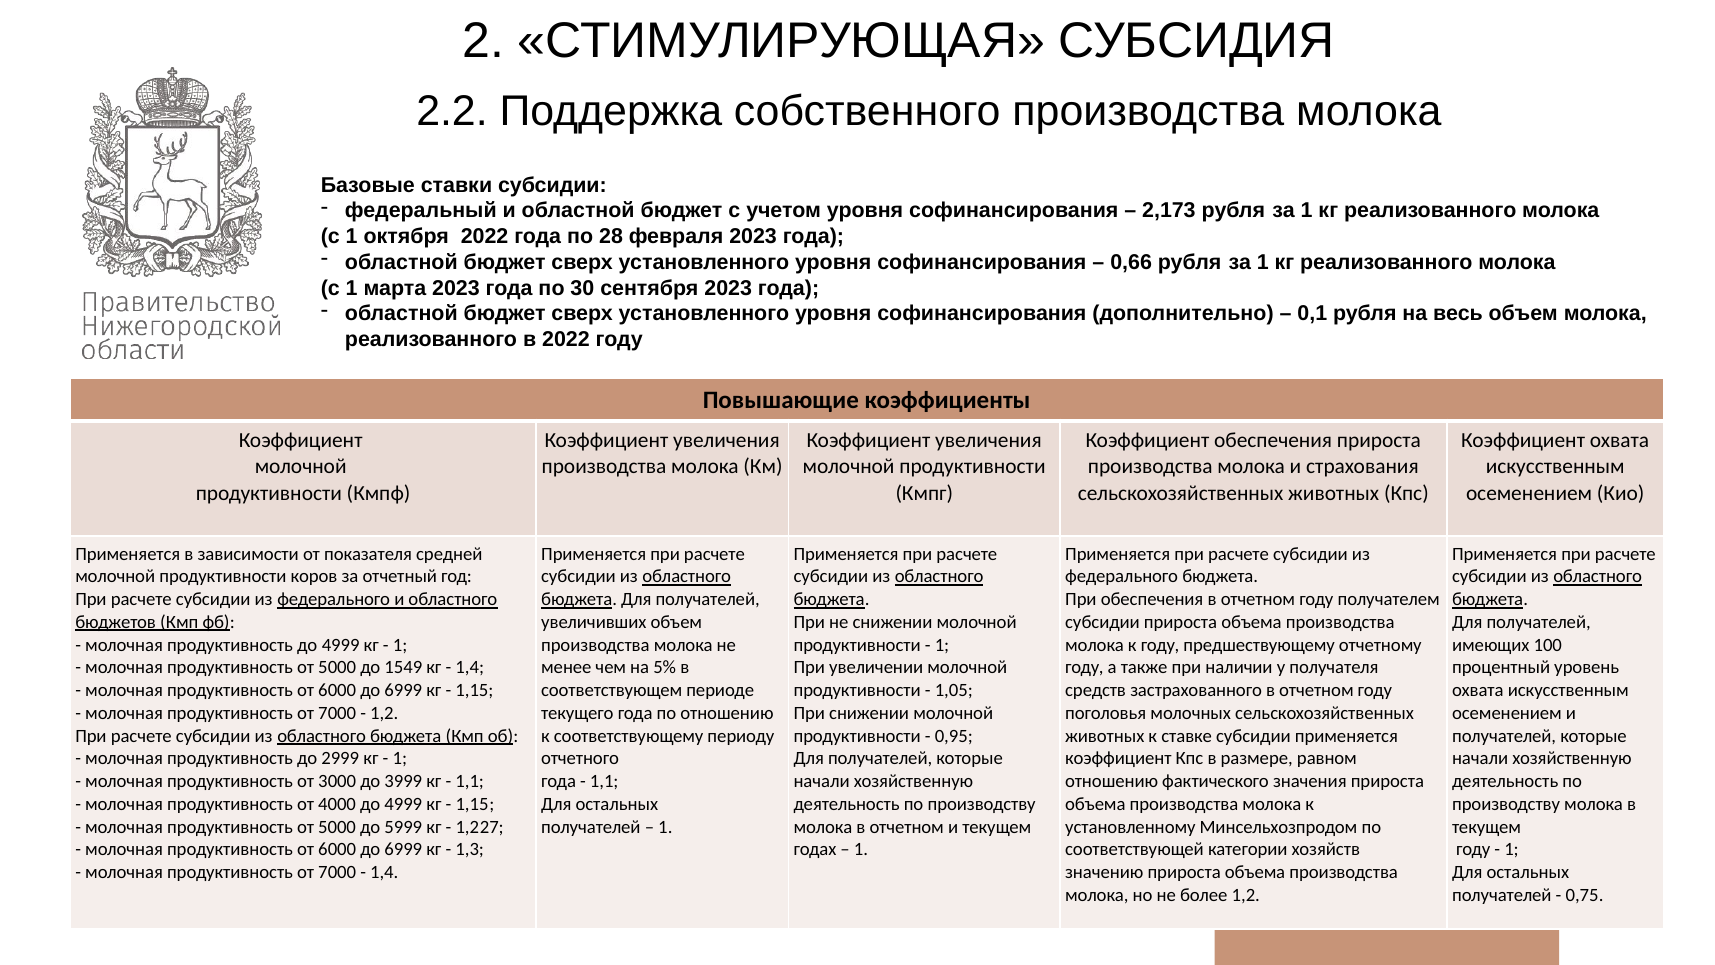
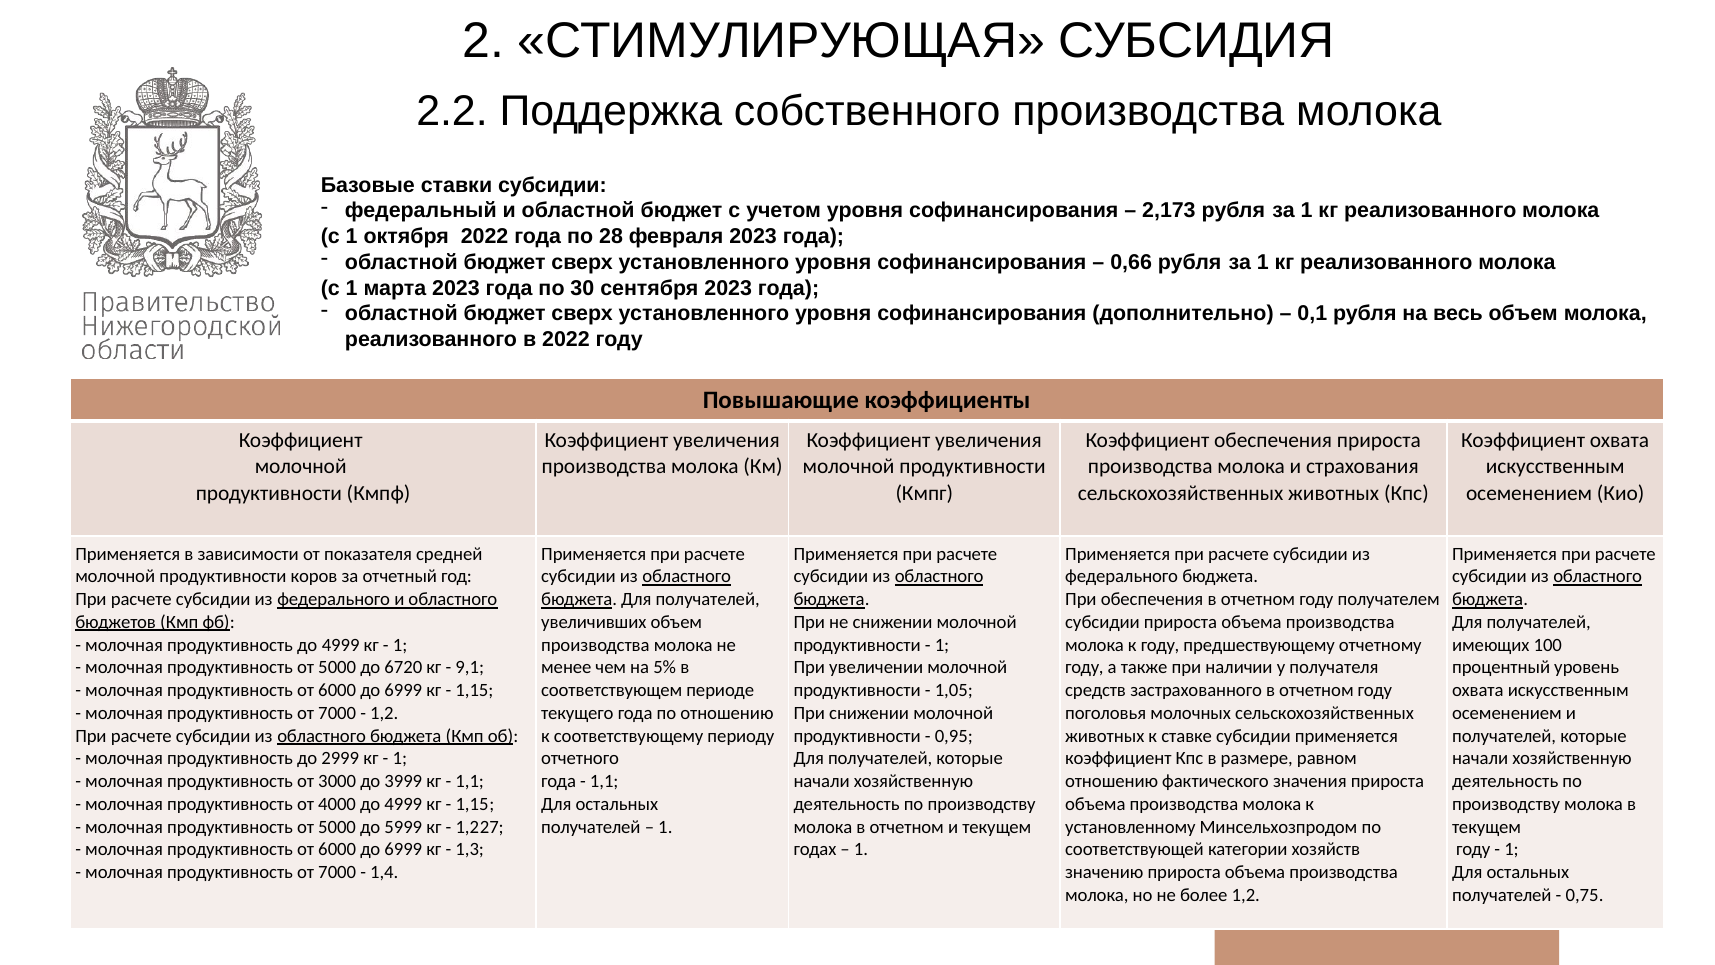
1549: 1549 -> 6720 (403, 667)
1,4: 1,4 -> 9,1 (470, 667)
